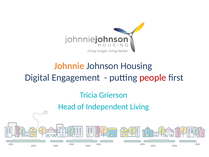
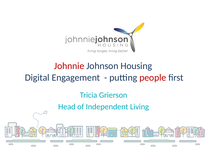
Johnnie colour: orange -> red (69, 66)
